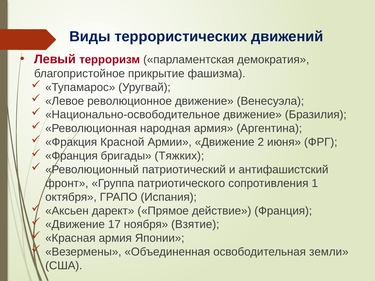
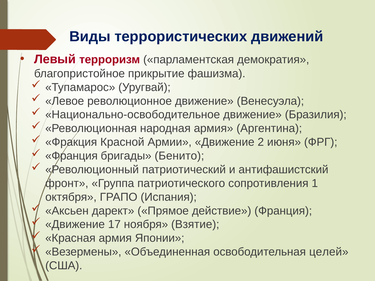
Тяжких: Тяжких -> Бенито (179, 156)
земли: земли -> целей (329, 252)
